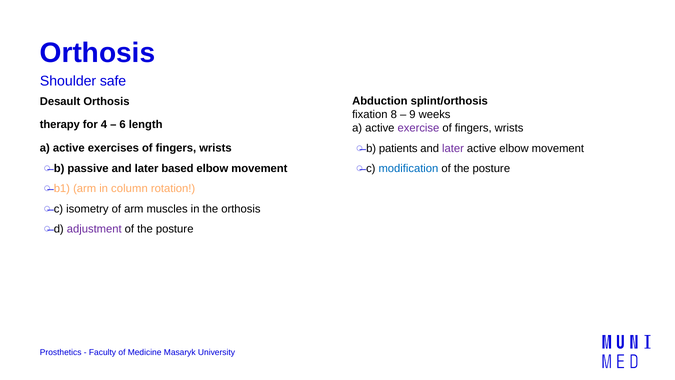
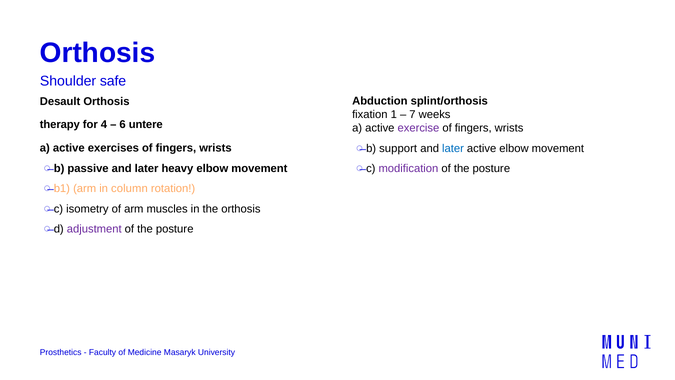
8: 8 -> 1 (394, 115)
9: 9 -> 7 (412, 115)
length: length -> untere (146, 125)
patients: patients -> support (398, 148)
later colour: purple -> blue (453, 148)
based: based -> heavy (177, 168)
modification colour: blue -> purple (408, 169)
